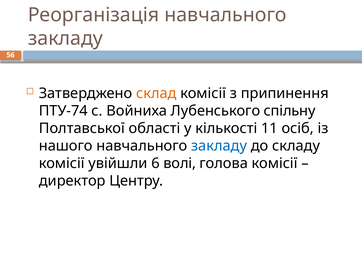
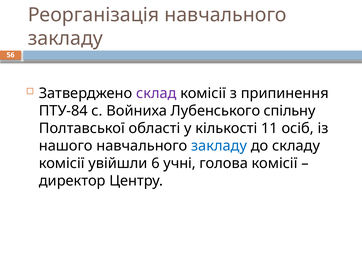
склад colour: orange -> purple (156, 94)
ПТУ-74: ПТУ-74 -> ПТУ-84 (63, 111)
волі: волі -> учні (180, 164)
